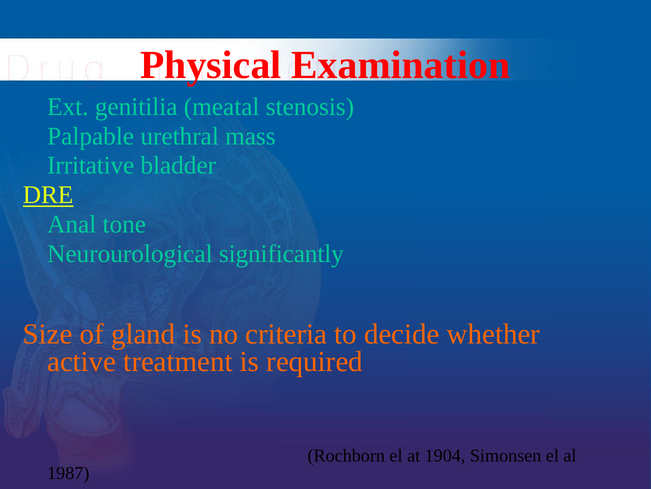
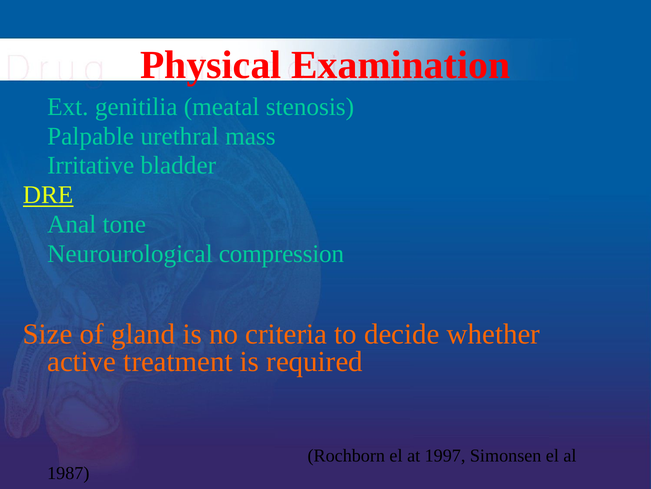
significantly: significantly -> compression (281, 254)
1904: 1904 -> 1997 (445, 455)
